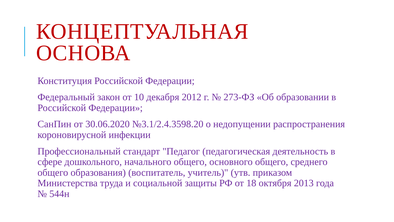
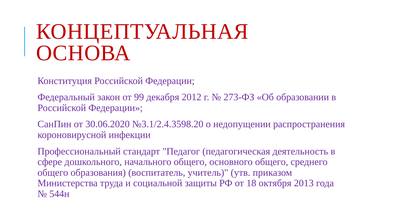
10: 10 -> 99 (139, 97)
